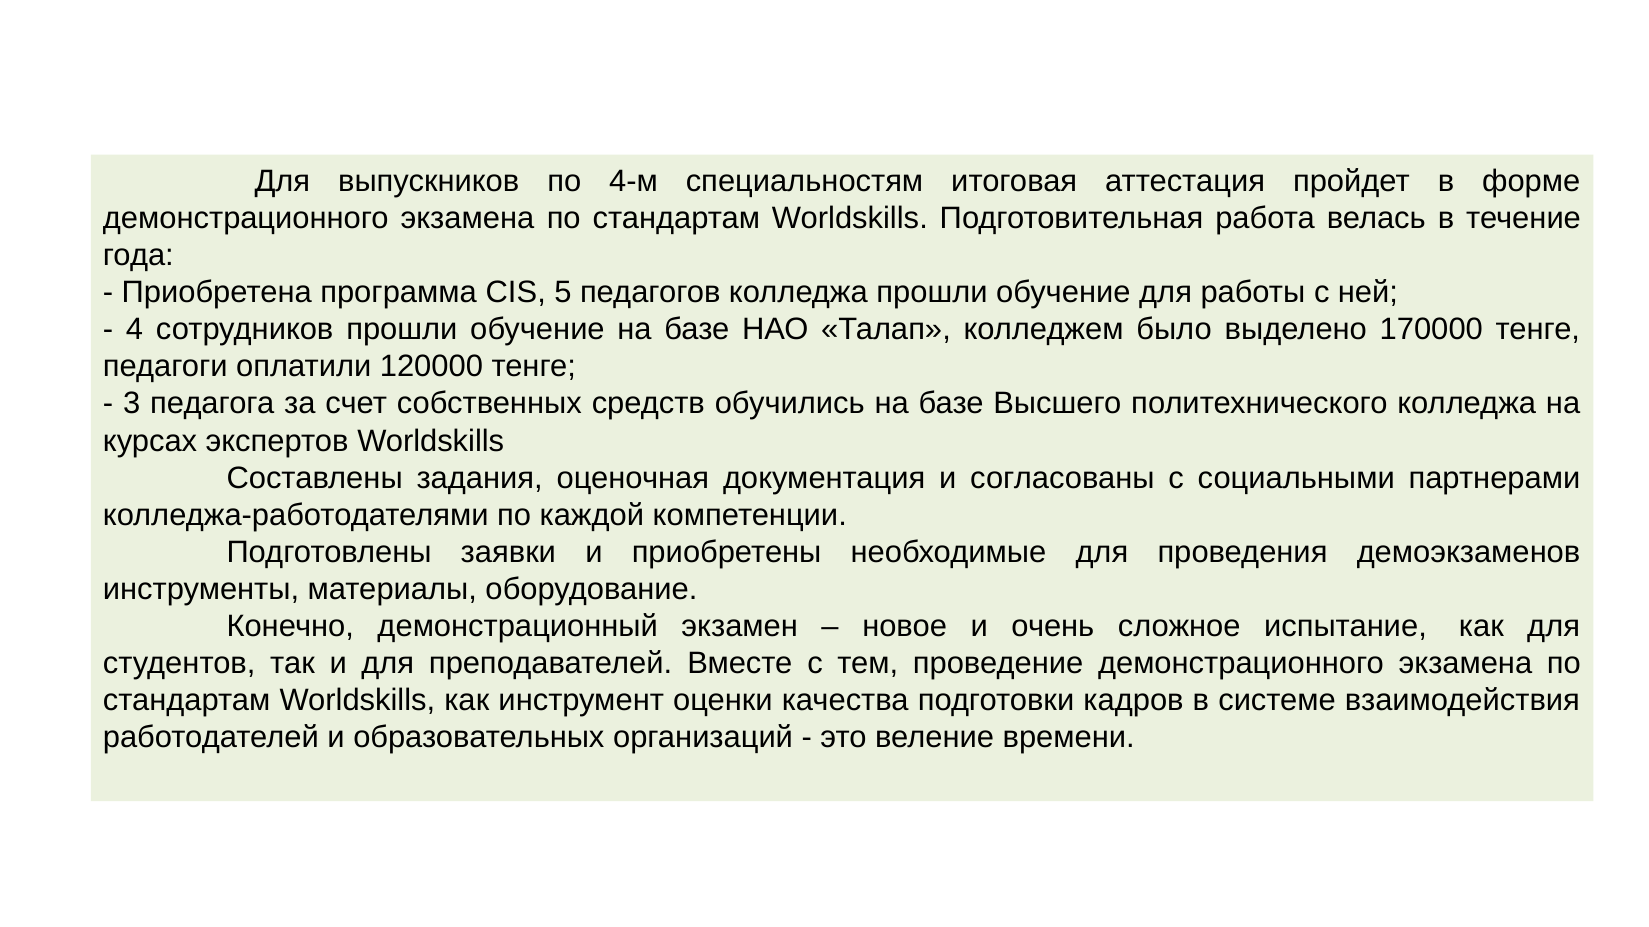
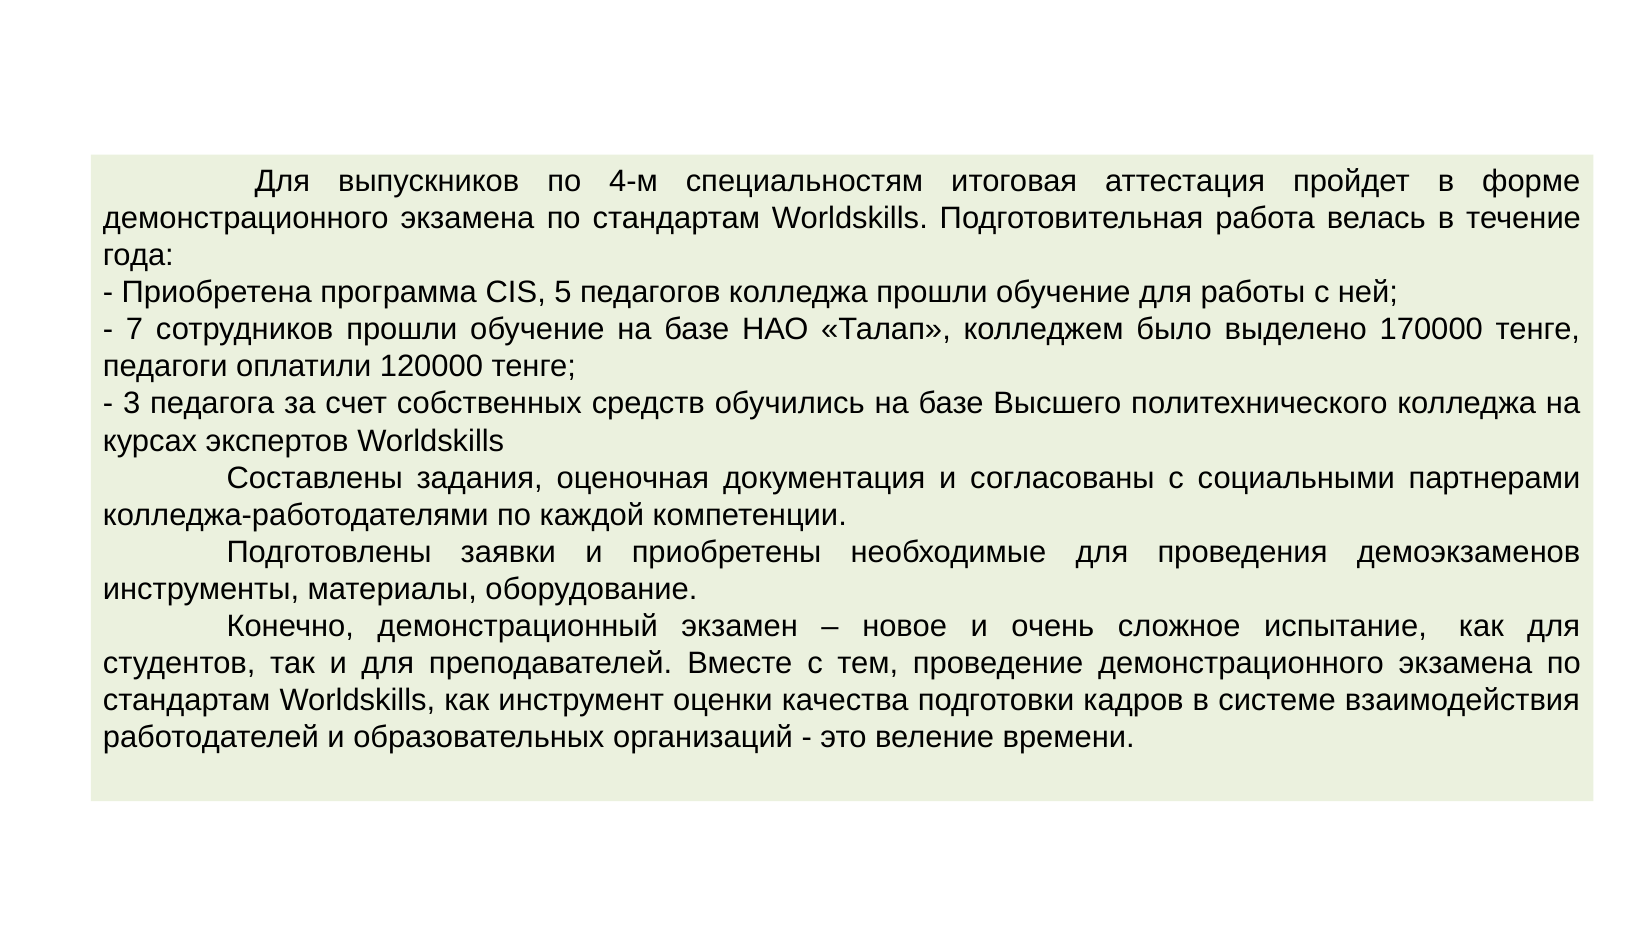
4: 4 -> 7 (135, 330)
